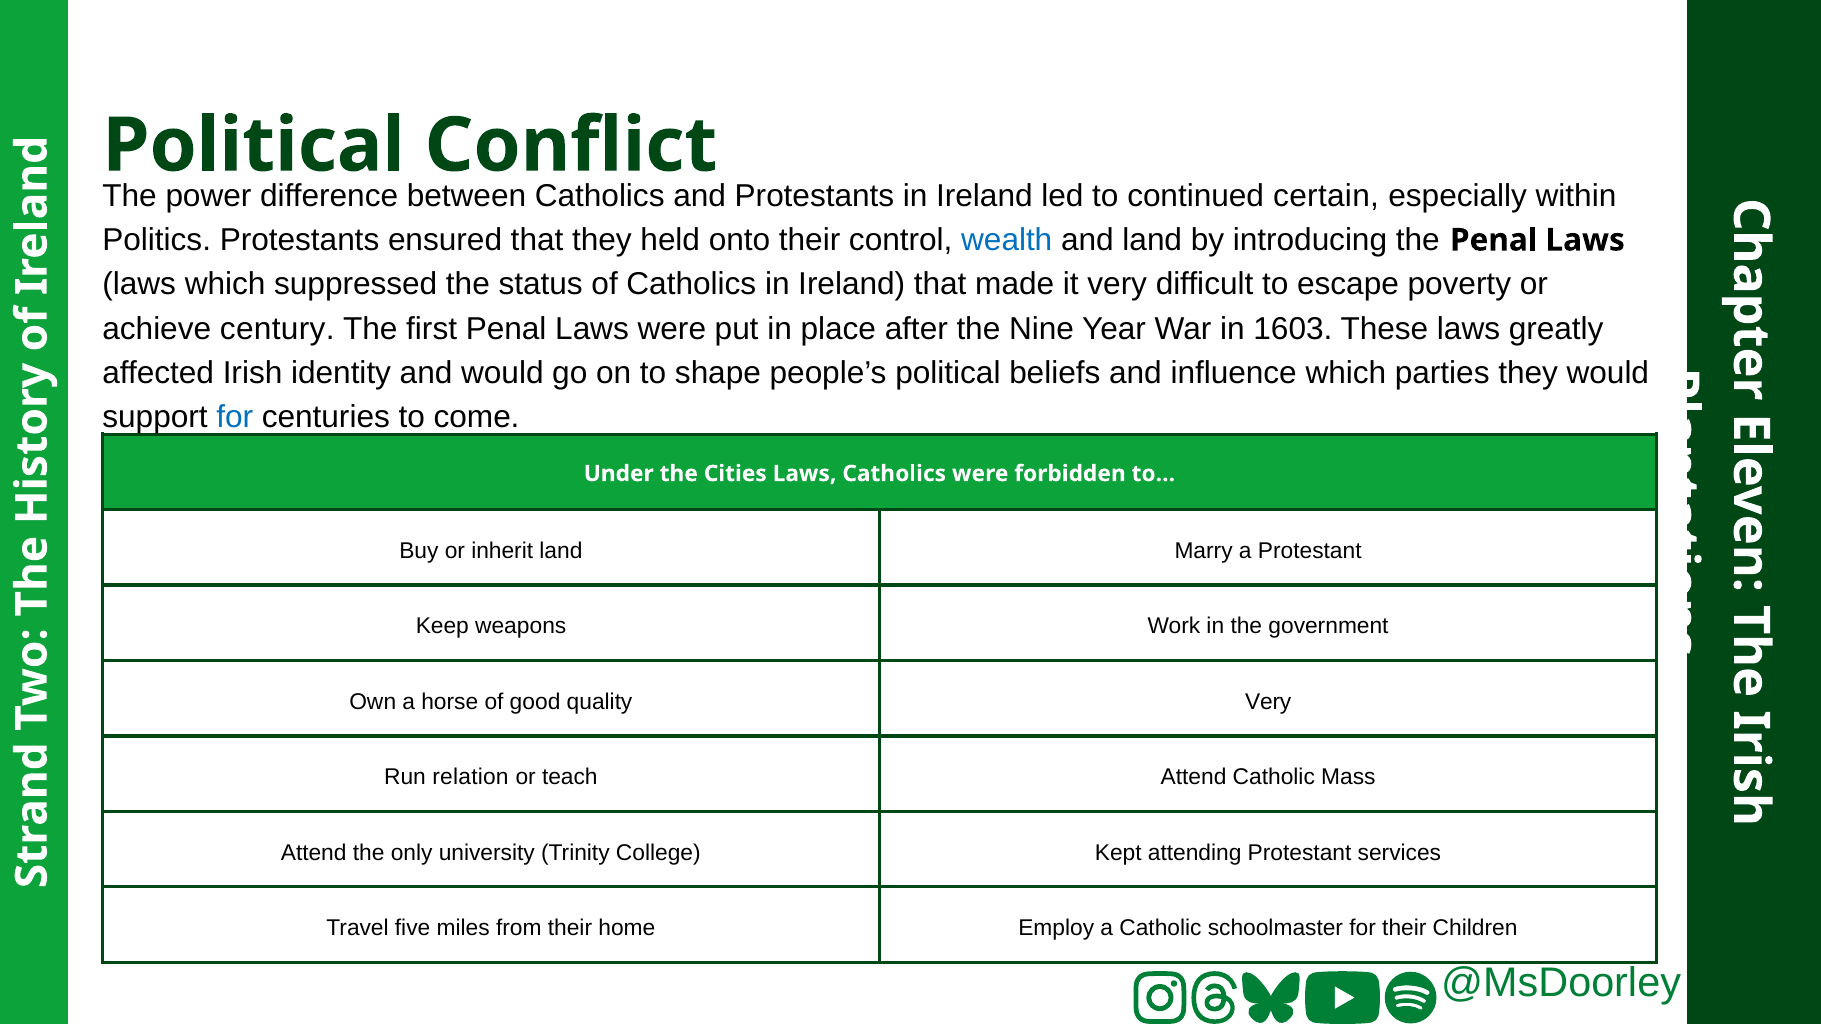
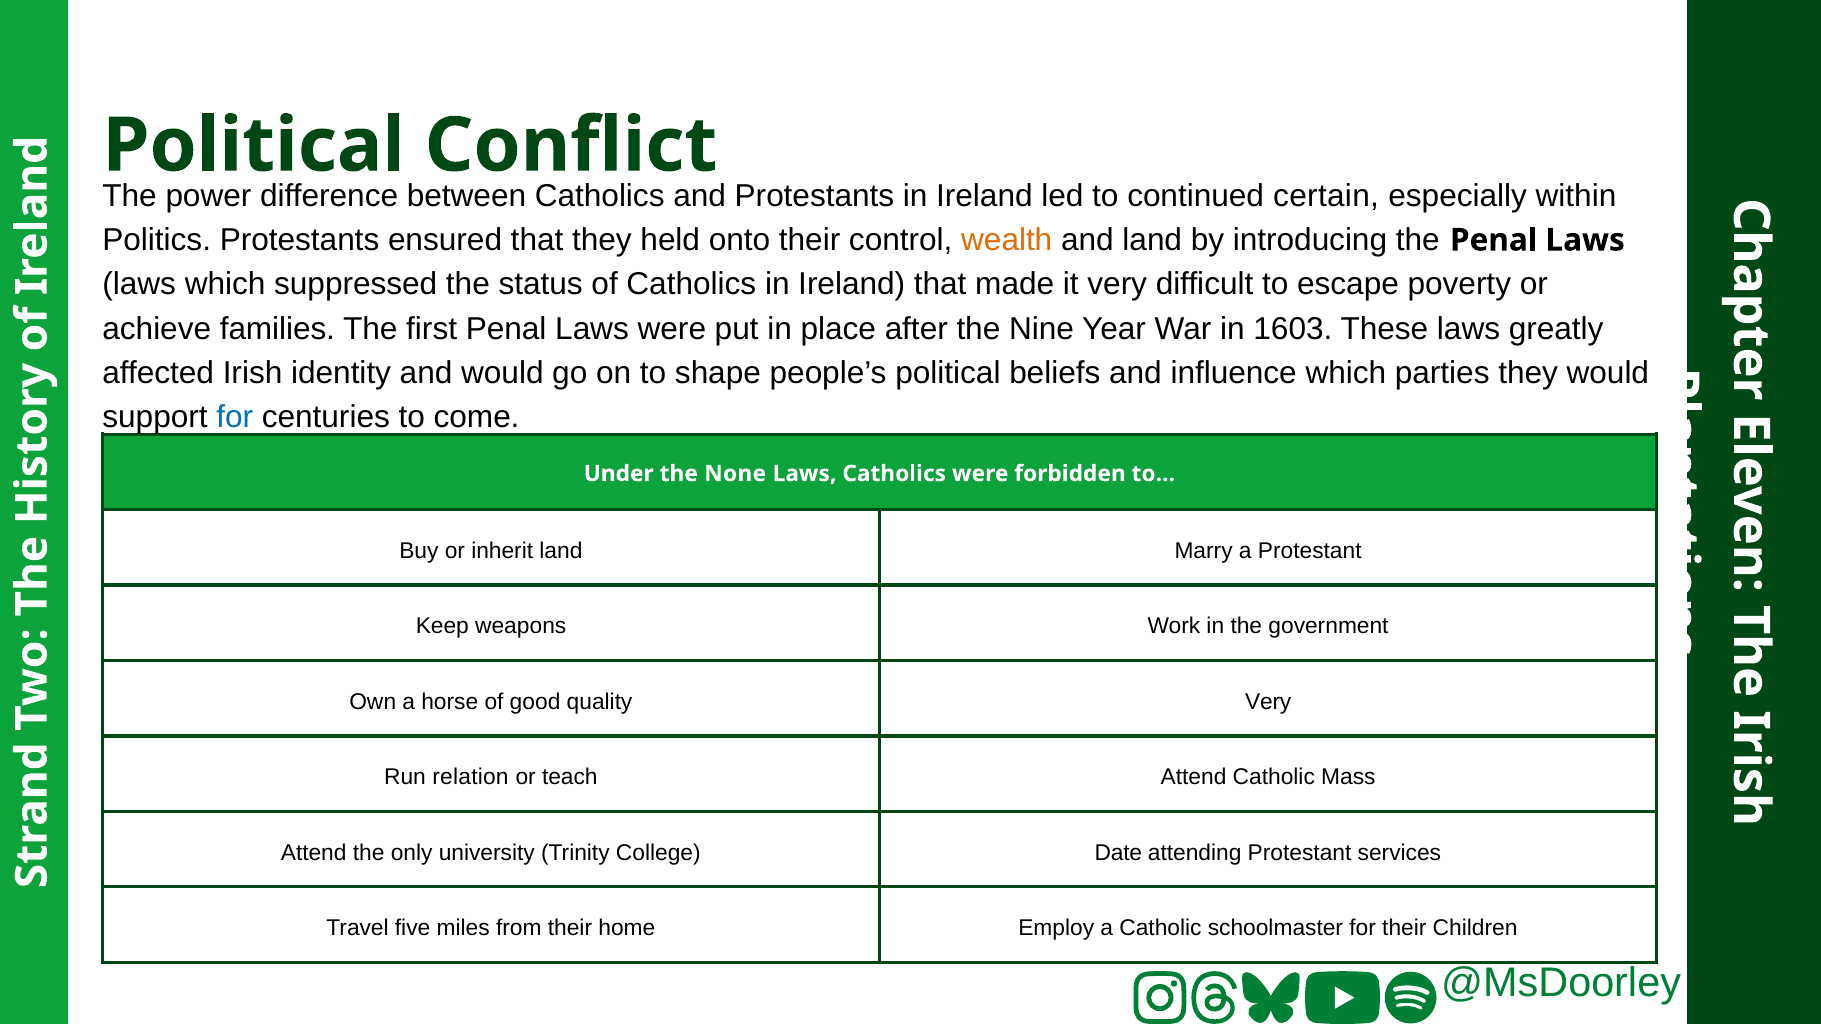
wealth colour: blue -> orange (1007, 240)
century: century -> families (277, 329)
Cities: Cities -> None (735, 474)
Kept: Kept -> Date (1118, 853)
